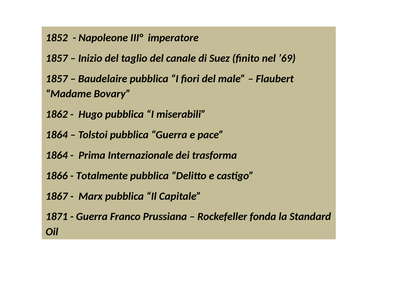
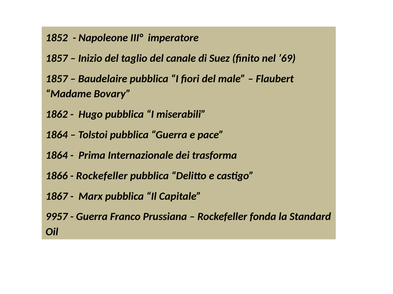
Totalmente: Totalmente -> Rockefeller (102, 176)
1871: 1871 -> 9957 (57, 217)
